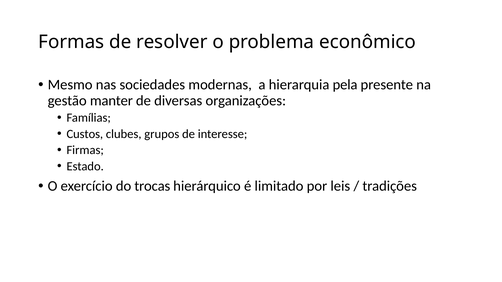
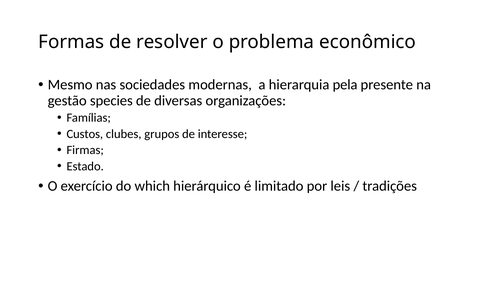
manter: manter -> species (111, 101)
trocas: trocas -> which (152, 186)
